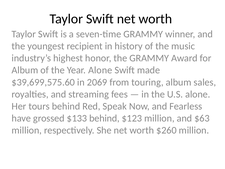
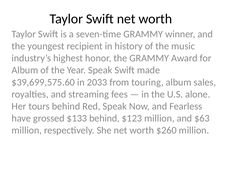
Year Alone: Alone -> Speak (100, 70)
2069: 2069 -> 2033 (97, 82)
